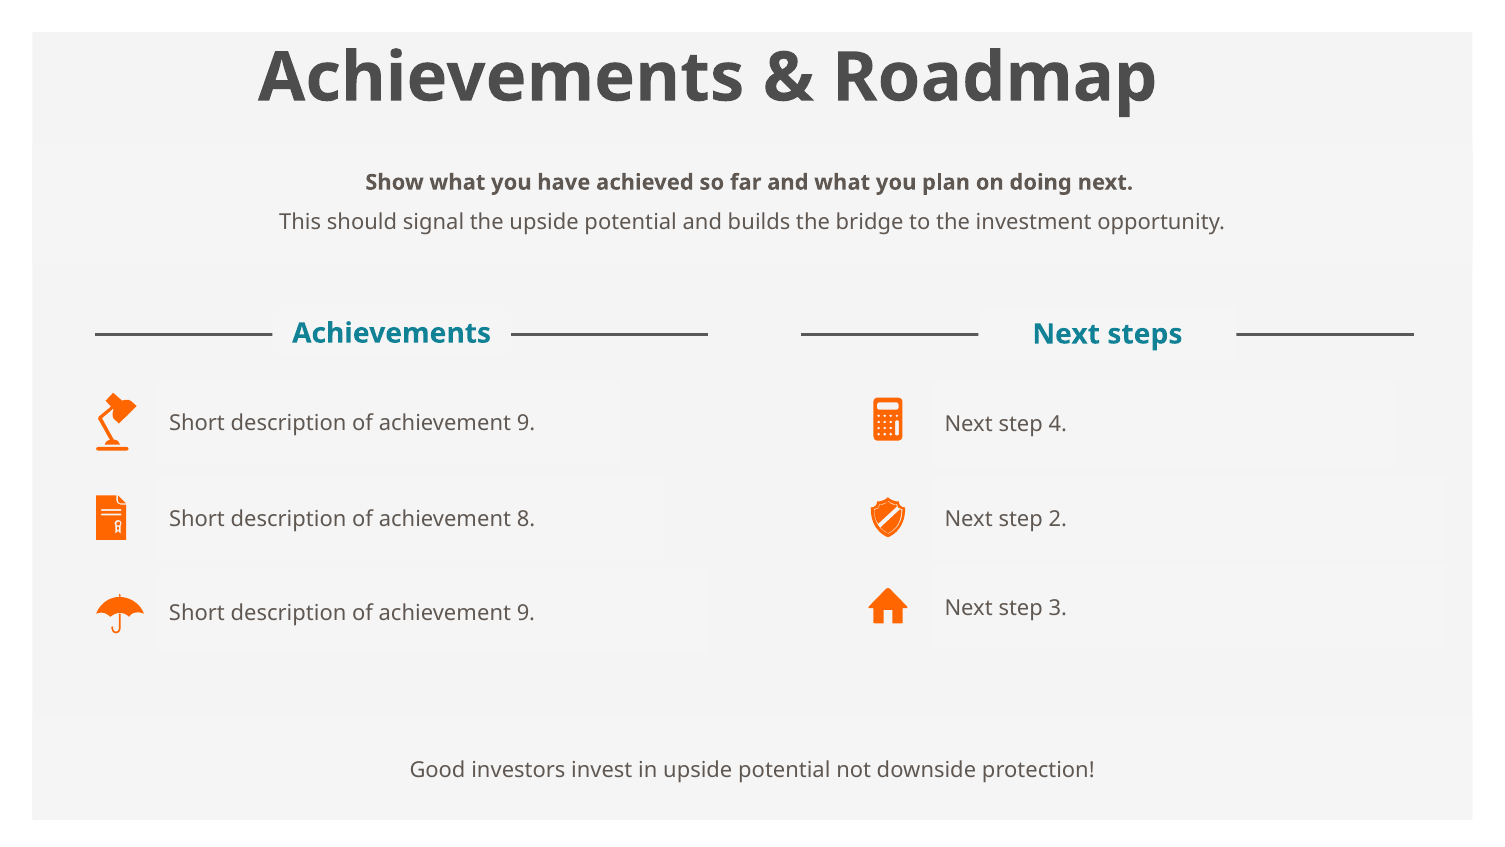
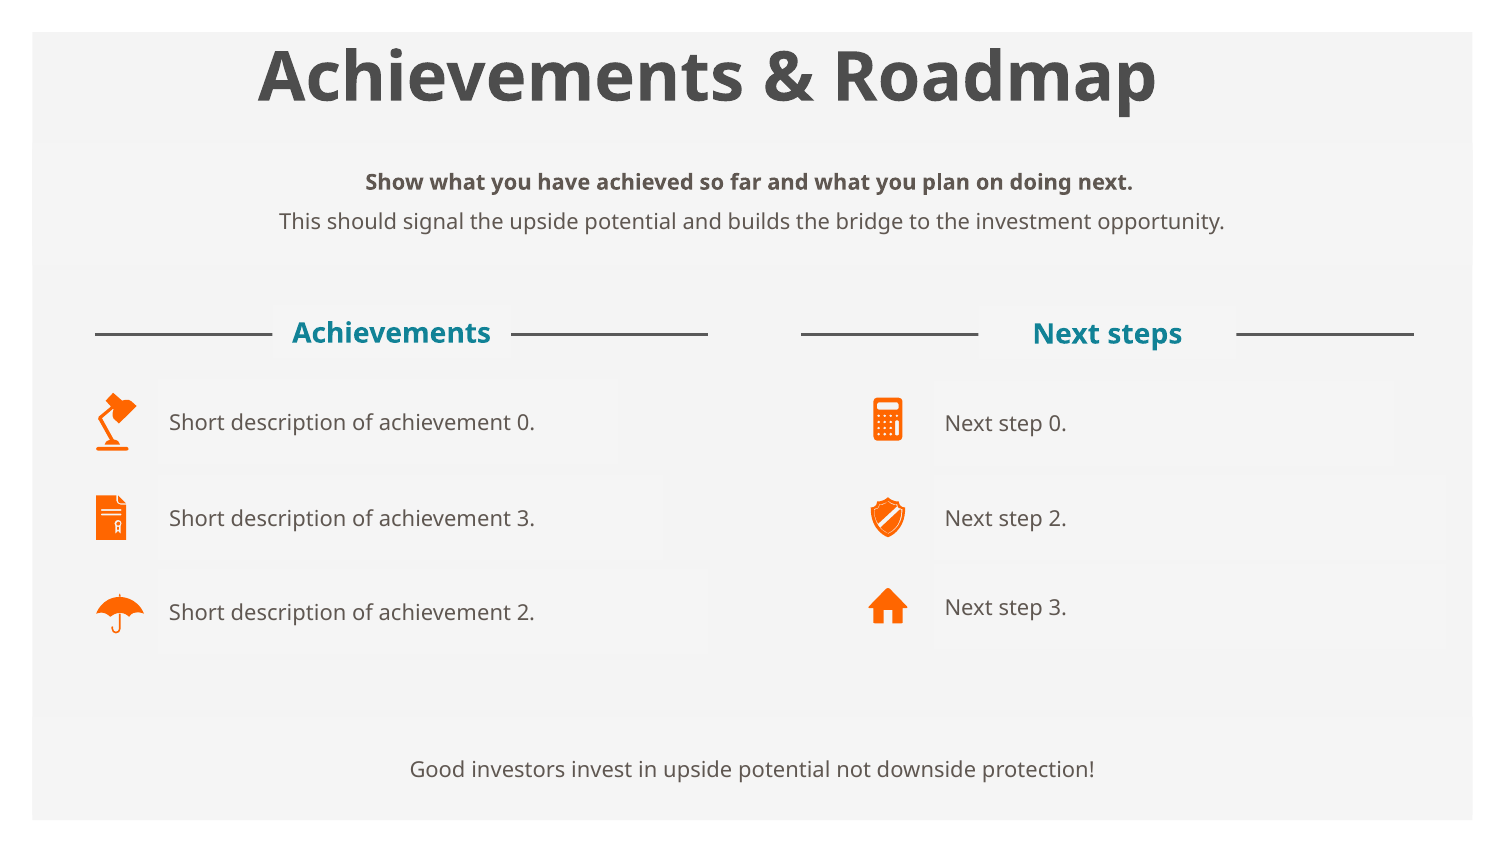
9: 9 -> 0 (526, 423)
step 4: 4 -> 0 (1058, 424)
achievement 8: 8 -> 3 (526, 519)
9: 9 -> 2 (526, 613)
